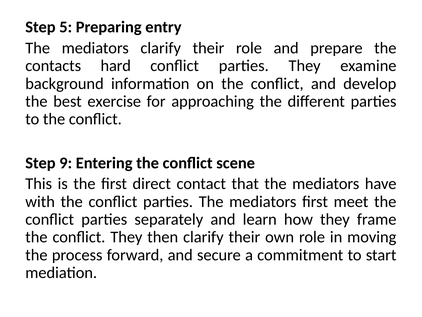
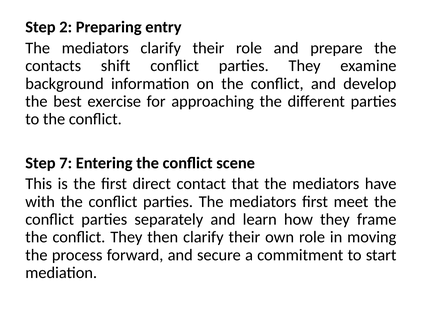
5: 5 -> 2 (66, 27)
hard: hard -> shift (116, 66)
9: 9 -> 7 (66, 163)
